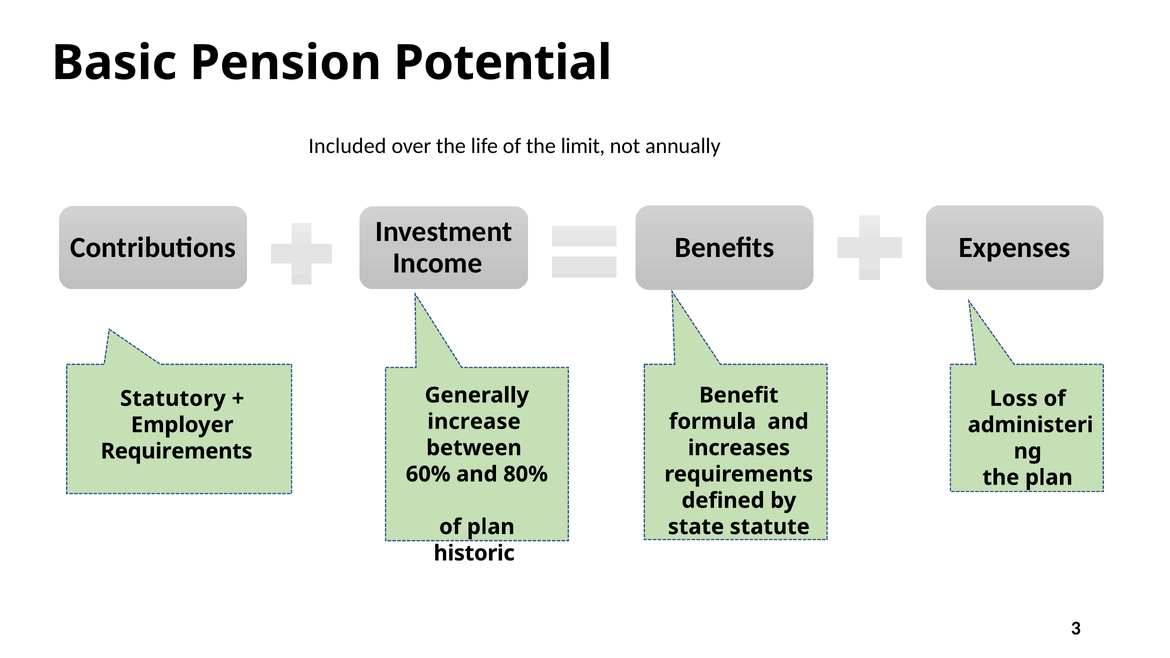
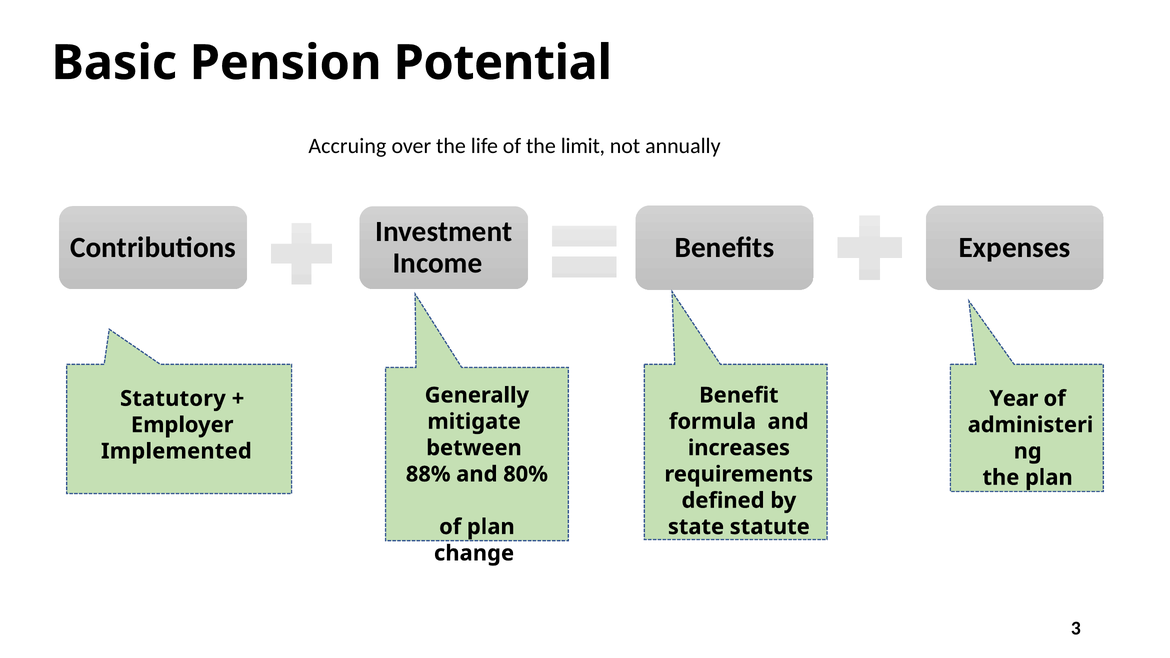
Included: Included -> Accruing (347, 146)
Loss: Loss -> Year (1014, 399)
increase: increase -> mitigate (474, 422)
Requirements: Requirements -> Implemented (176, 451)
60%: 60% -> 88% (428, 474)
historic: historic -> change (474, 553)
